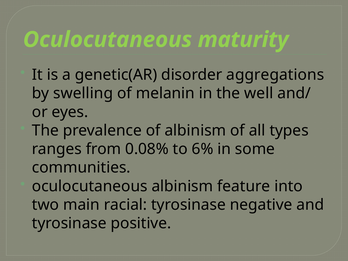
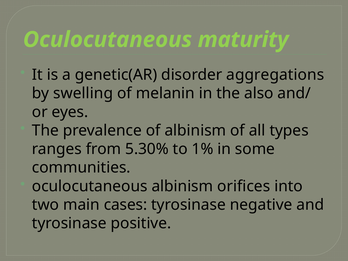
well: well -> also (259, 93)
0.08%: 0.08% -> 5.30% (147, 149)
6%: 6% -> 1% (203, 149)
feature: feature -> orifices (244, 186)
racial: racial -> cases (125, 205)
